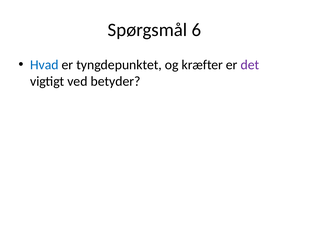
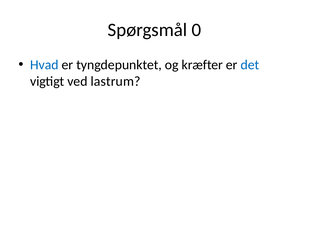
6: 6 -> 0 (196, 30)
det colour: purple -> blue (250, 65)
betyder: betyder -> lastrum (116, 81)
